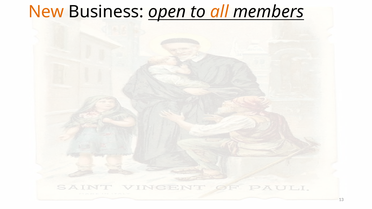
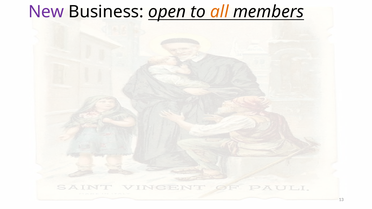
New colour: orange -> purple (46, 12)
